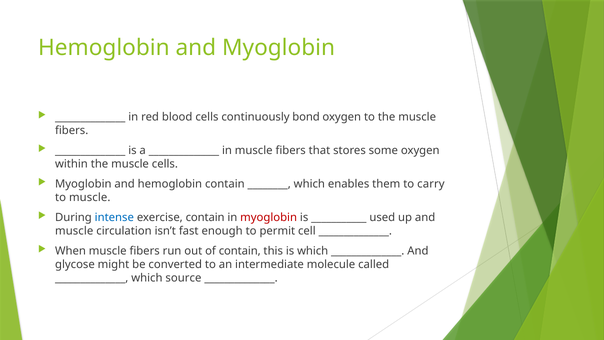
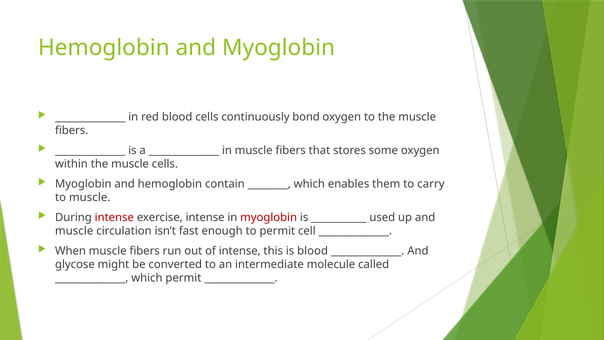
intense colour: blue -> red (114, 217)
exercise contain: contain -> intense (205, 217)
of contain: contain -> intense (240, 251)
is which: which -> blood (313, 251)
which source: source -> permit (183, 278)
